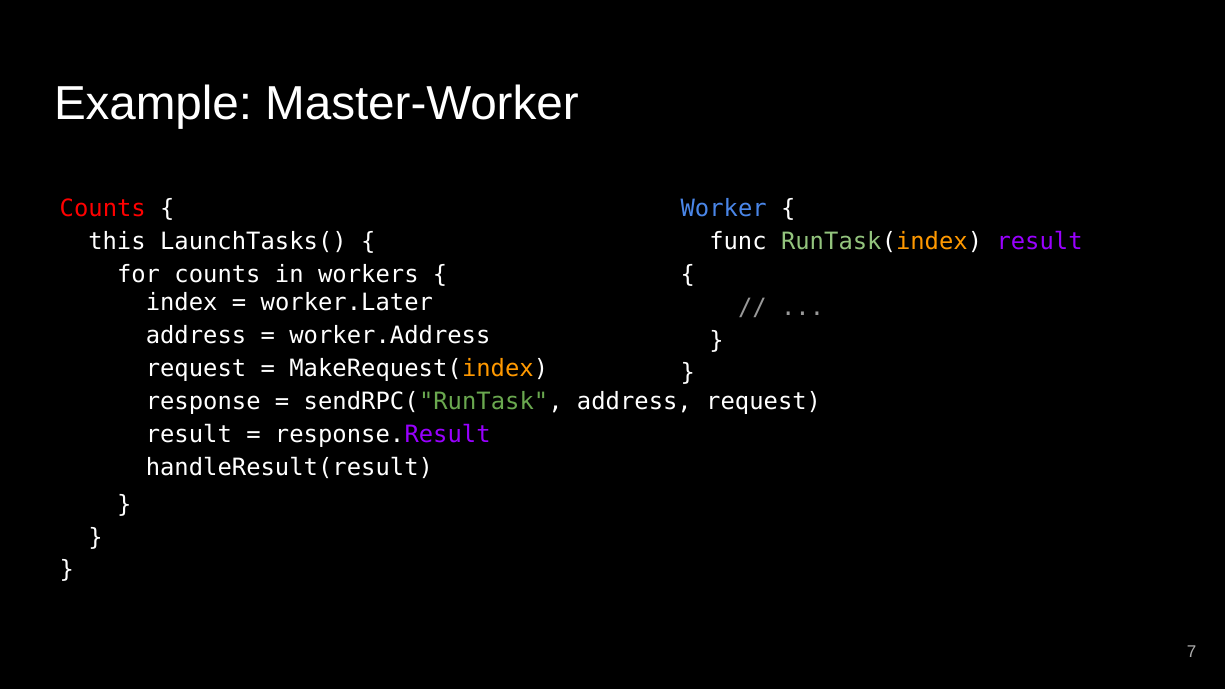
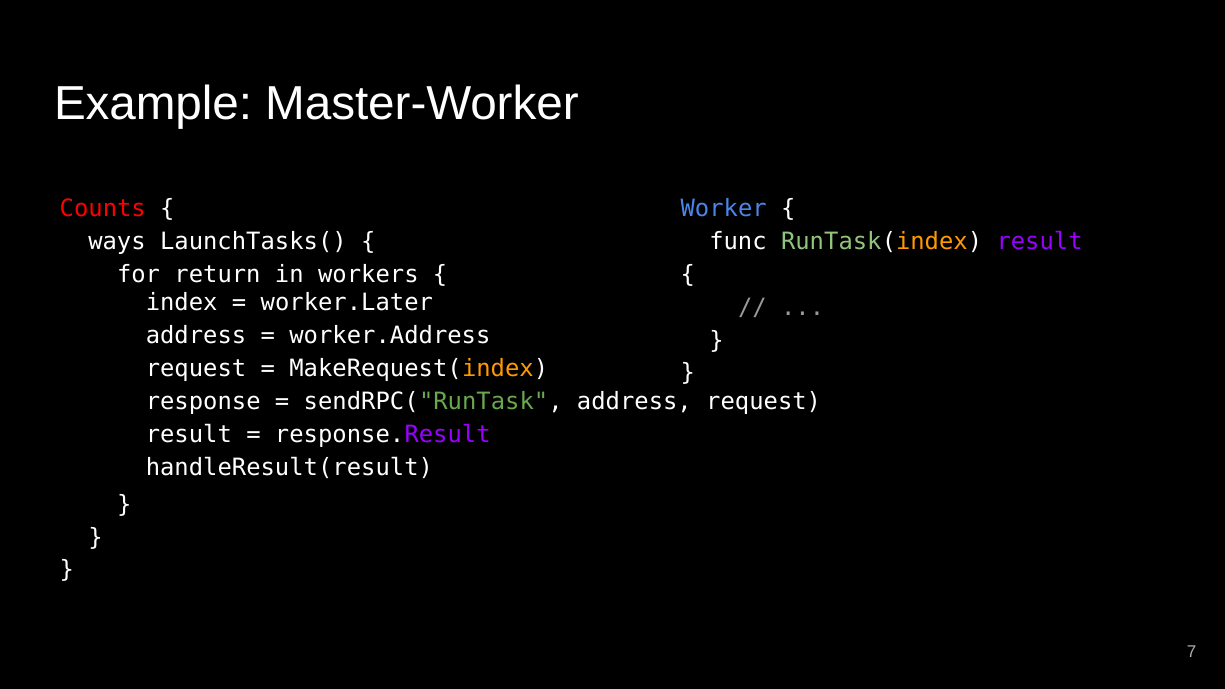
this: this -> ways (117, 242)
for counts: counts -> return (218, 275)
